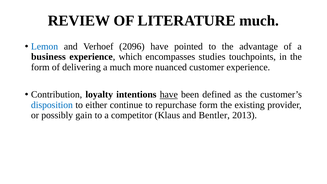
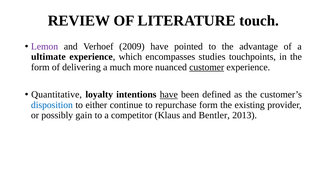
LITERATURE much: much -> touch (259, 21)
Lemon colour: blue -> purple (45, 46)
2096: 2096 -> 2009 (132, 46)
business: business -> ultimate (48, 57)
customer underline: none -> present (207, 67)
Contribution: Contribution -> Quantitative (57, 95)
